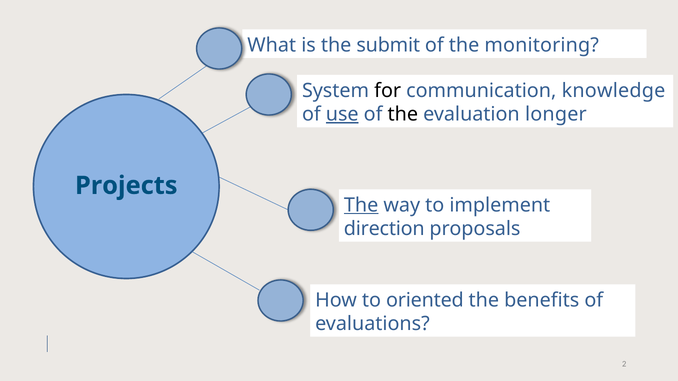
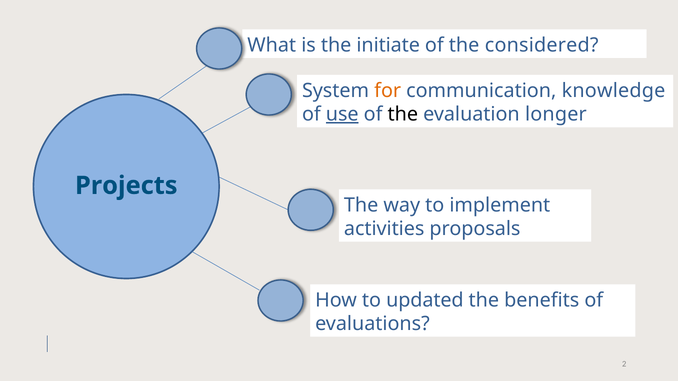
submit: submit -> initiate (388, 45)
monitoring: monitoring -> considered (542, 45)
for colour: black -> orange (388, 91)
The underline: present -> none (361, 205)
direction: direction -> activities (384, 229)
oriented: oriented -> updated (425, 300)
